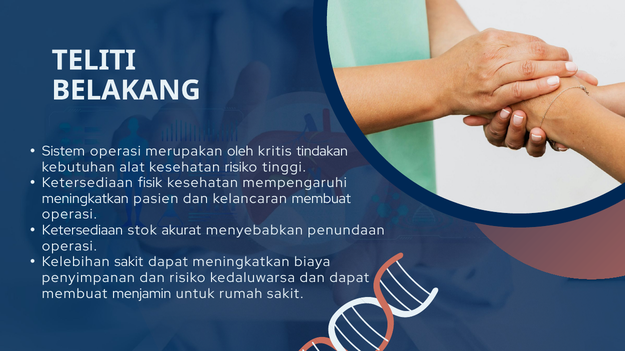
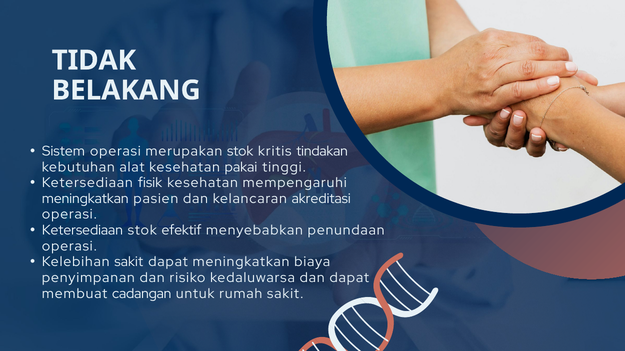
TELITI: TELITI -> TIDAK (94, 60)
merupakan oleh: oleh -> stok (240, 151)
kesehatan risiko: risiko -> pakai (241, 167)
kelancaran membuat: membuat -> akreditasi (321, 199)
akurat: akurat -> efektif (181, 231)
menjamin: menjamin -> cadangan (142, 294)
